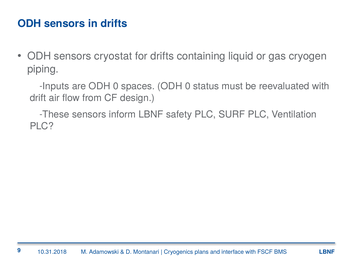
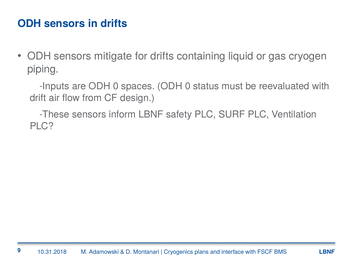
cryostat: cryostat -> mitigate (113, 56)
